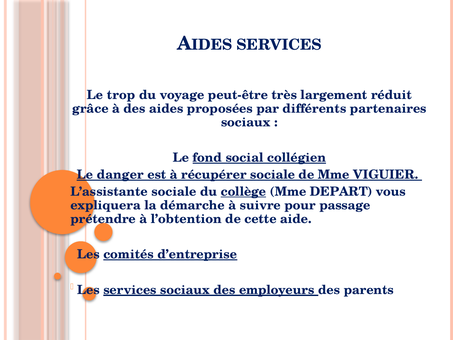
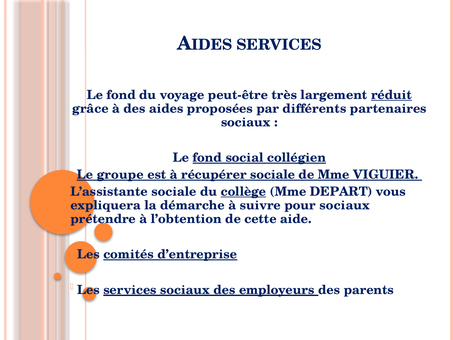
trop: trop -> fond (121, 95)
réduit underline: none -> present (391, 95)
danger: danger -> groupe (120, 175)
pour passage: passage -> sociaux (345, 205)
